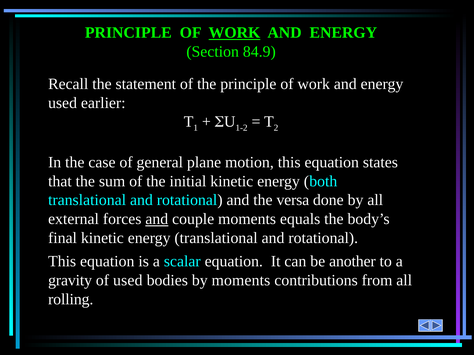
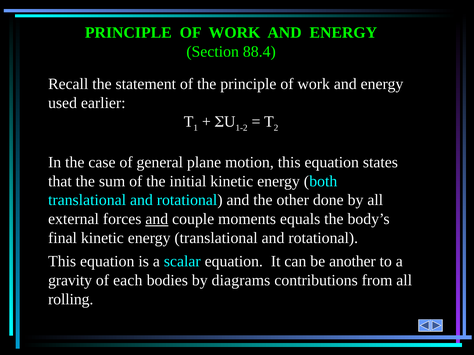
WORK underline: present -> none (234, 33)
84.9: 84.9 -> 88.4 (259, 52)
versa: versa -> other (293, 200)
of used: used -> each (128, 281)
by moments: moments -> diagrams (241, 281)
